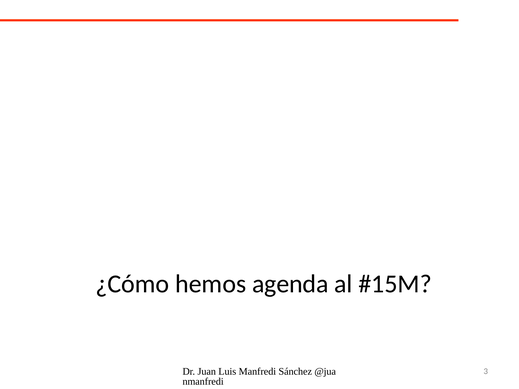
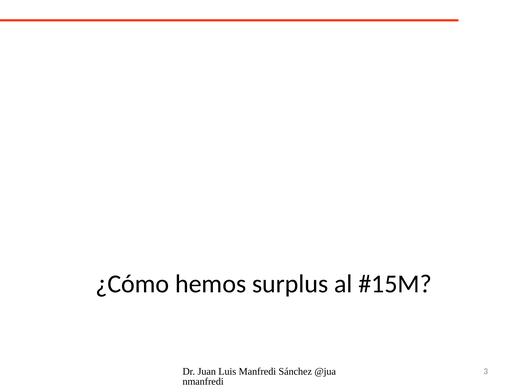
agenda: agenda -> surplus (290, 284)
